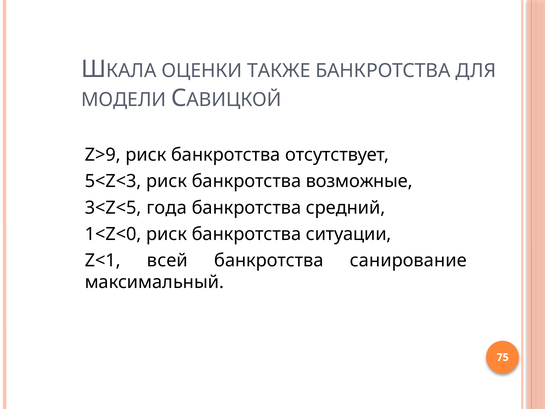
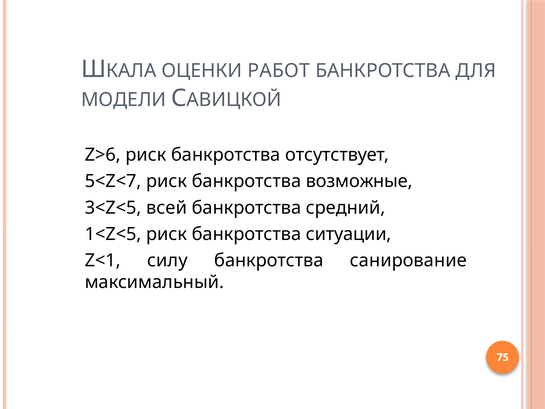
ТАКЖЕ: ТАКЖЕ -> РАБОТ (279, 71)
Z>9: Z>9 -> Z>6 (103, 155)
5<Z<3: 5<Z<3 -> 5<Z<7 (113, 181)
года: года -> всей (167, 208)
1<Z<0: 1<Z<0 -> 1<Z<5 (113, 234)
всей: всей -> силу (167, 260)
